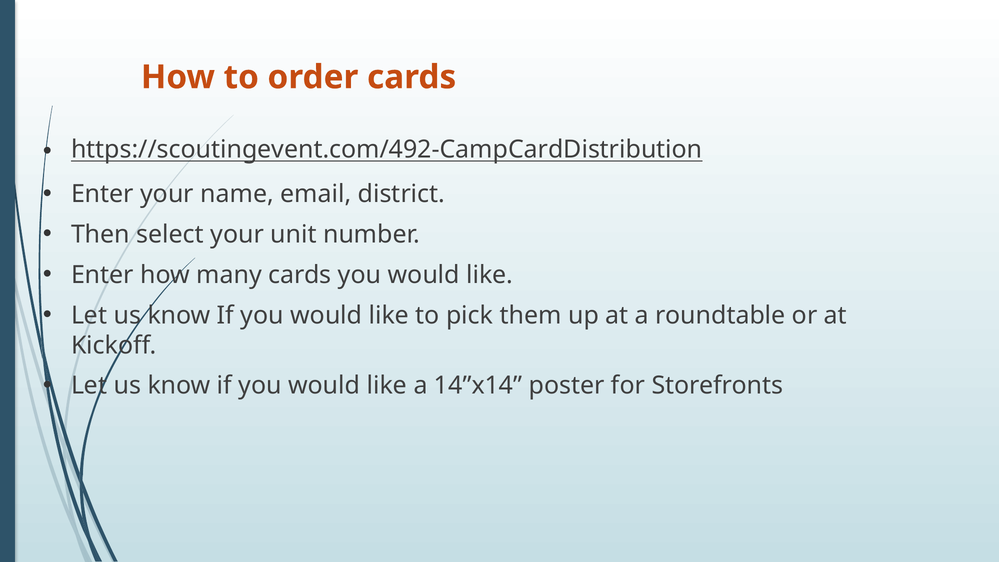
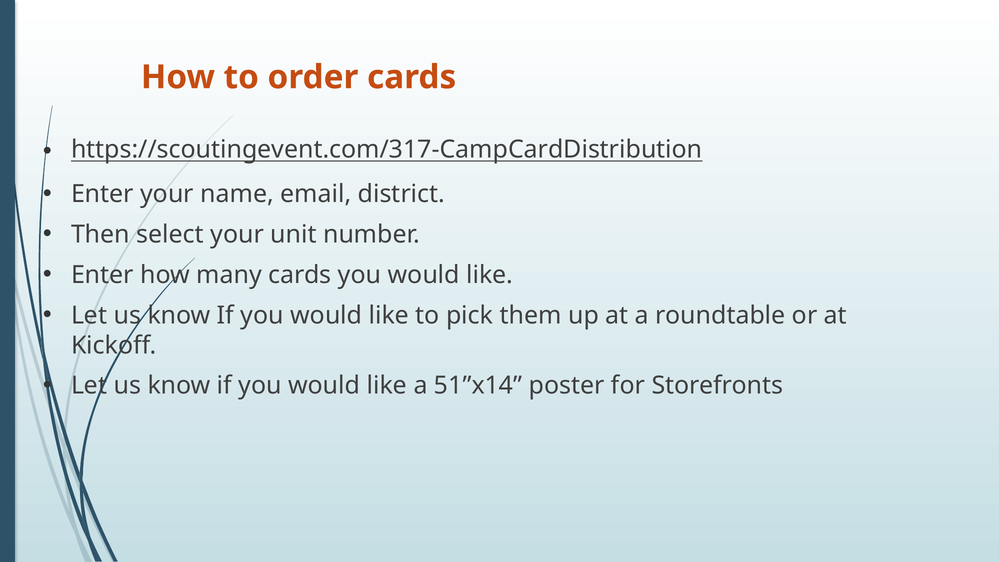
https://scoutingevent.com/492-CampCardDistribution: https://scoutingevent.com/492-CampCardDistribution -> https://scoutingevent.com/317-CampCardDistribution (387, 150)
14”x14: 14”x14 -> 51”x14 (478, 386)
